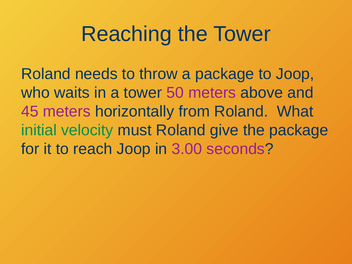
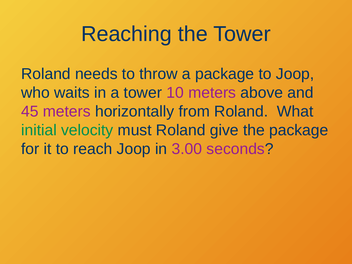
50: 50 -> 10 (175, 93)
